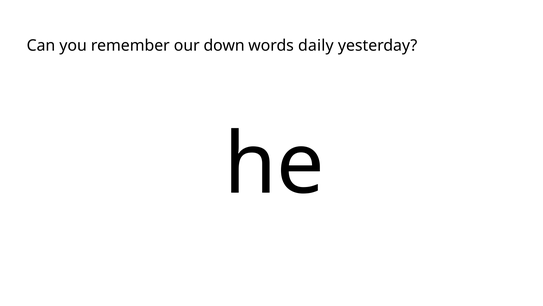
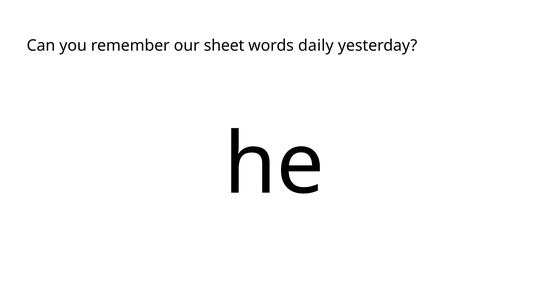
down: down -> sheet (224, 45)
